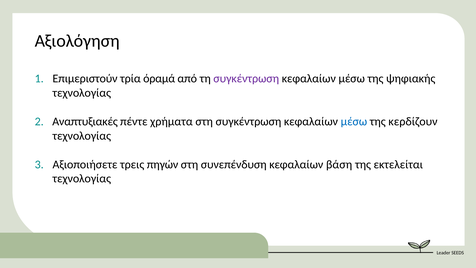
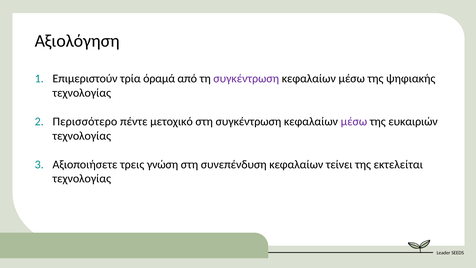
Αναπτυξιακές: Αναπτυξιακές -> Περισσότερο (85, 121)
χρήματα: χρήματα -> μετοχικό (172, 121)
μέσω colour: blue -> purple (354, 121)
κερδίζουν: κερδίζουν -> ευκαιριών (413, 121)
πηγών: πηγών -> γνώση (163, 164)
βάση: βάση -> τείνει (339, 164)
